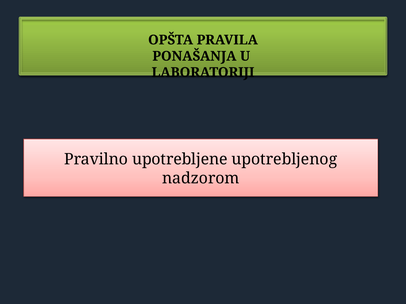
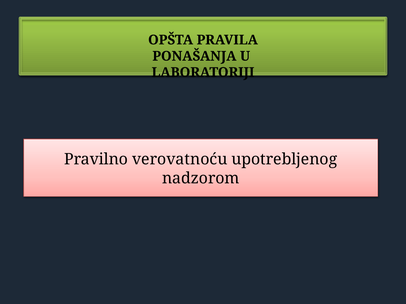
upotrebljene: upotrebljene -> verovatnoću (180, 160)
